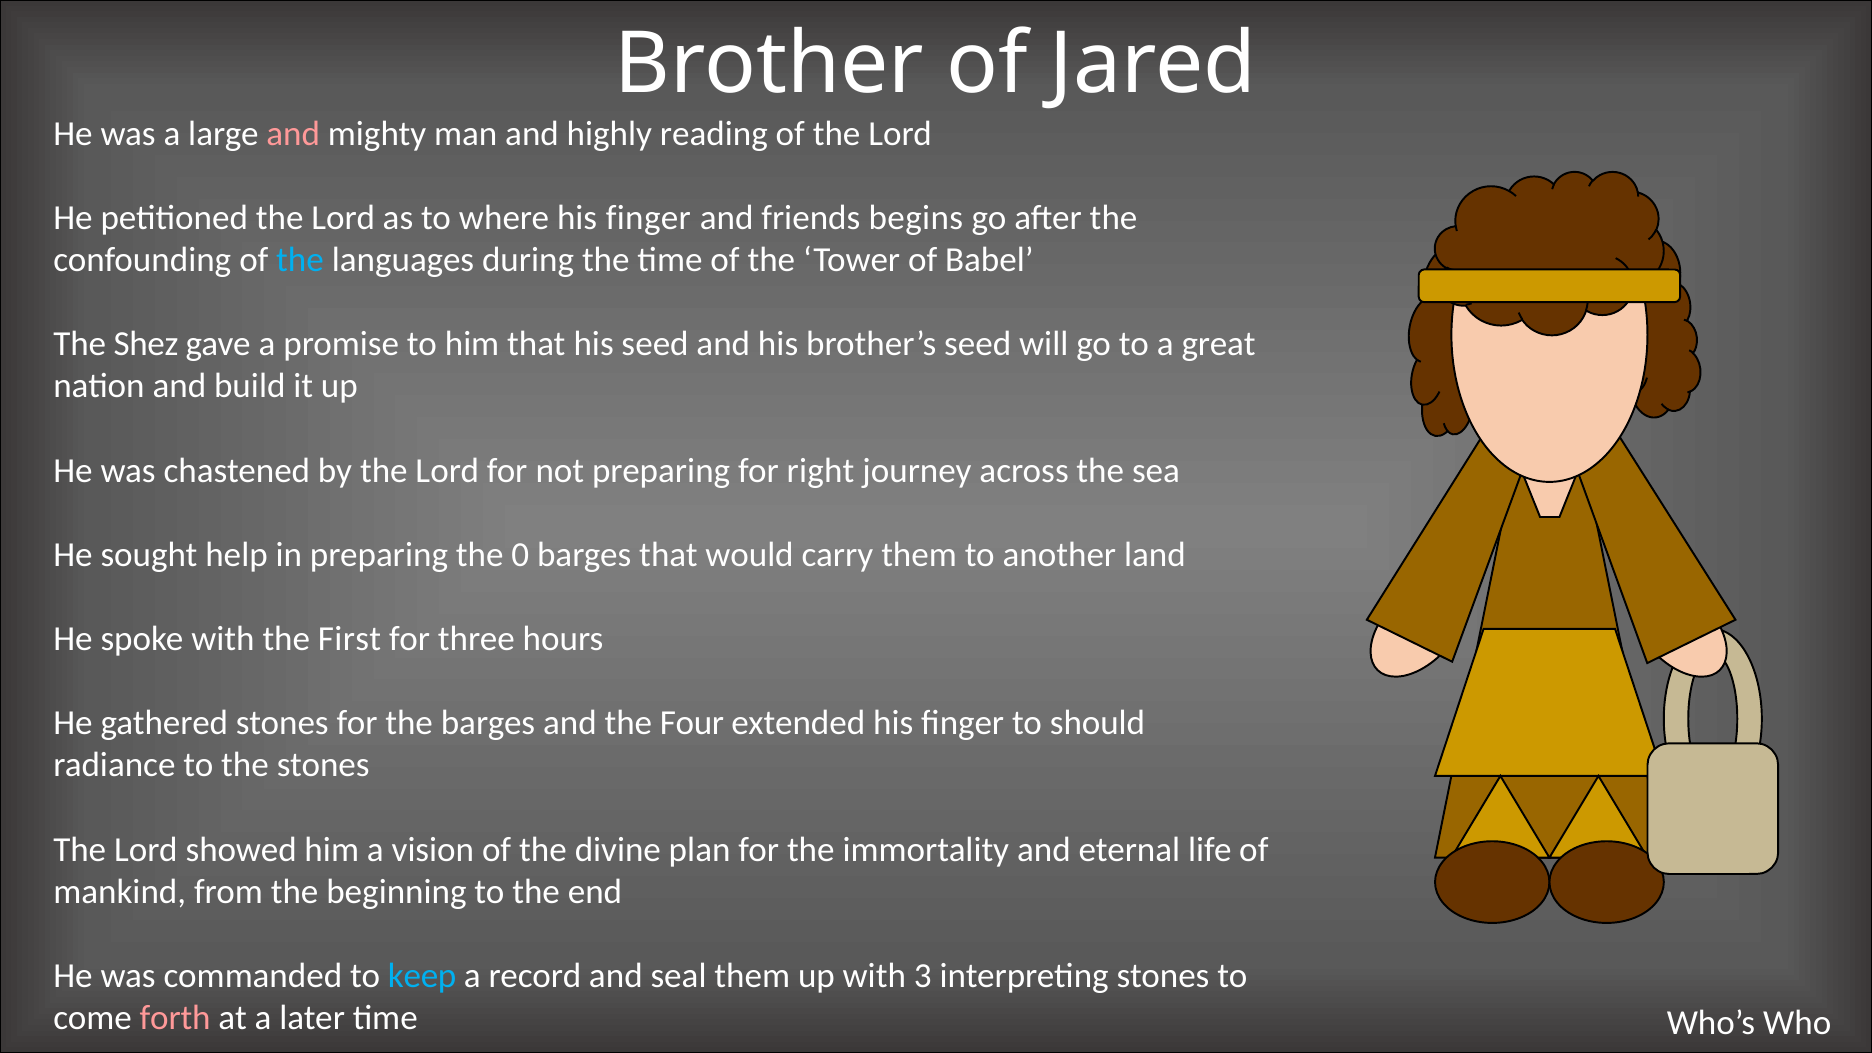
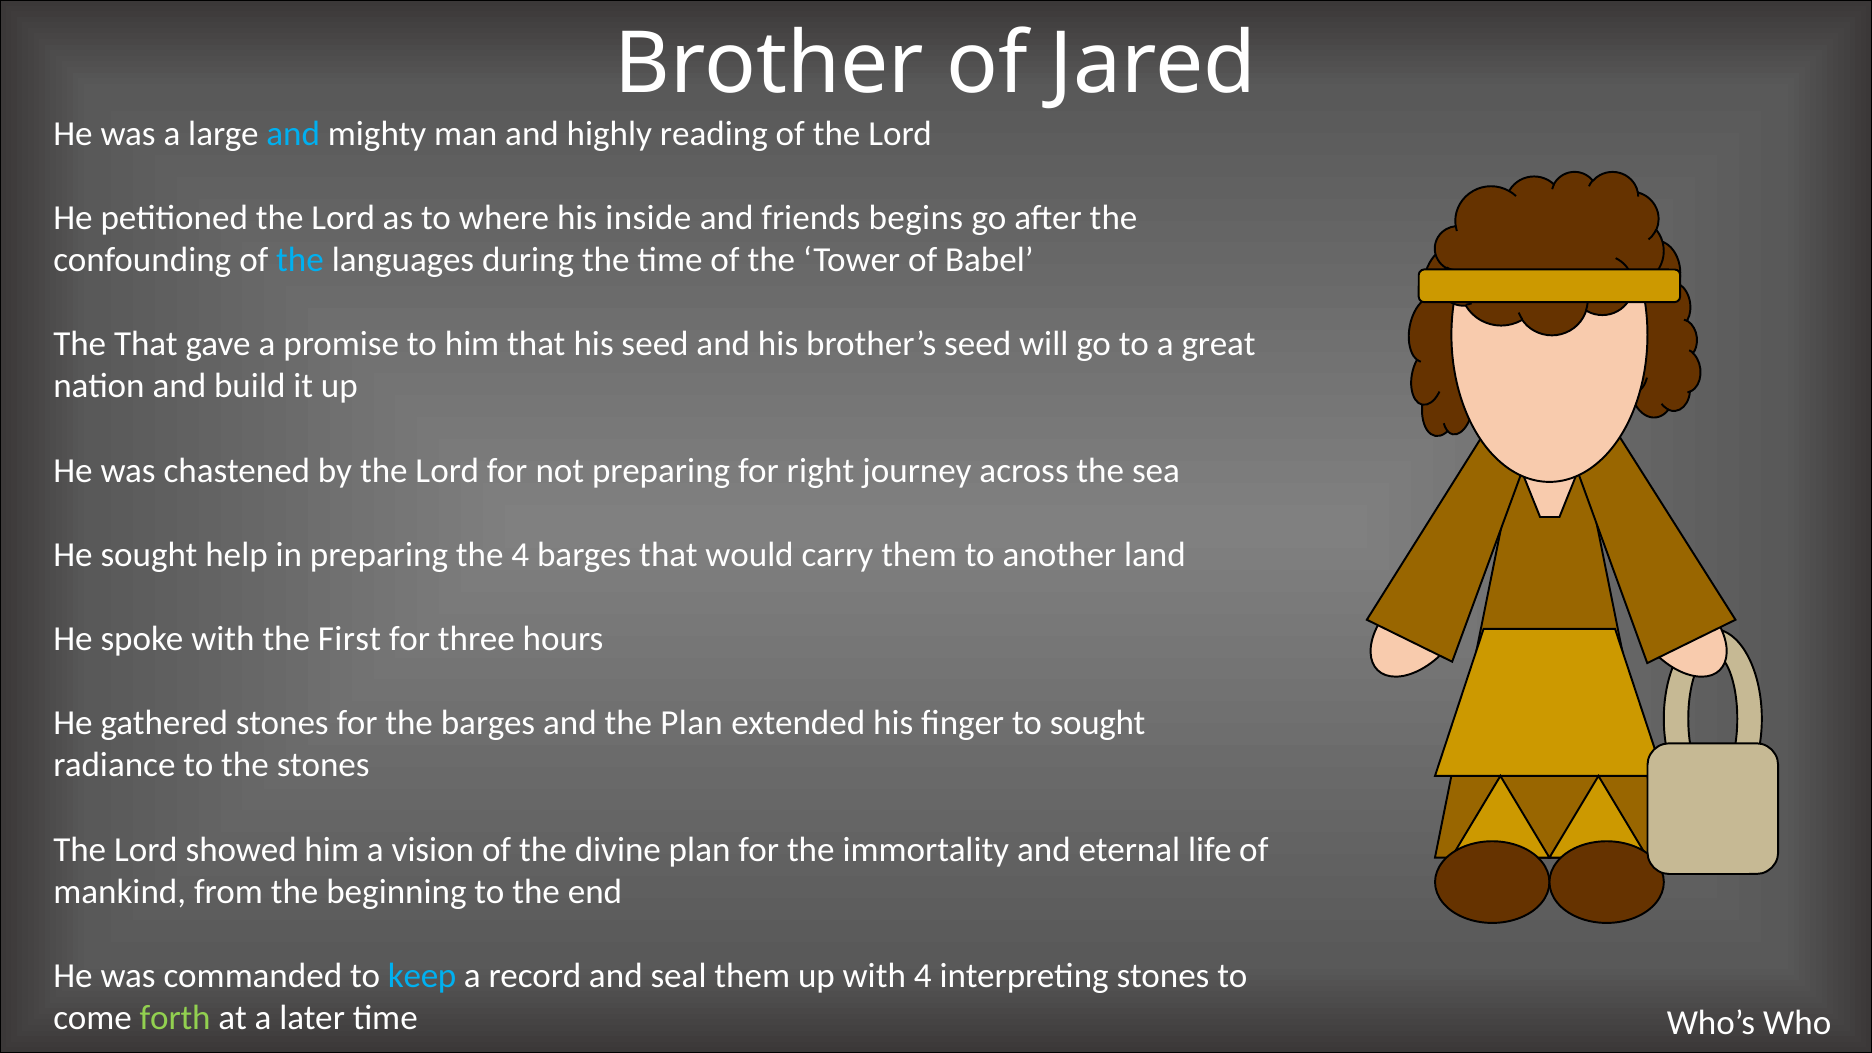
and colour: pink -> light blue (293, 134)
where his finger: finger -> inside (648, 218)
The Shez: Shez -> That (146, 344)
the 0: 0 -> 4 (520, 555)
the Four: Four -> Plan (692, 723)
to should: should -> sought (1098, 723)
with 3: 3 -> 4 (923, 976)
forth colour: pink -> light green (175, 1018)
